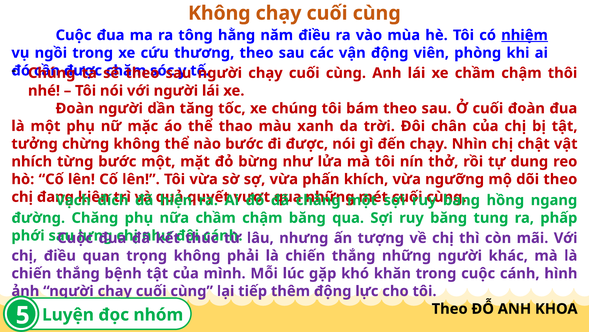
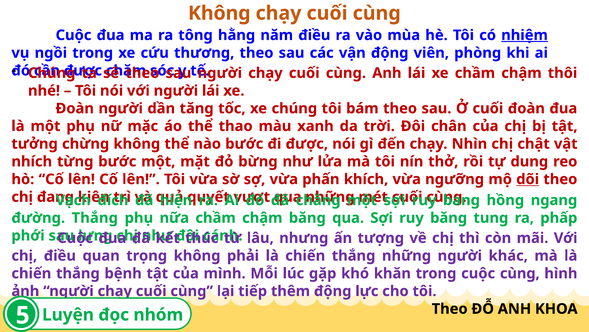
dõi underline: none -> present (528, 179)
đường Chăng: Chăng -> Thắng (95, 218)
cuộc cánh: cánh -> cùng (520, 273)
